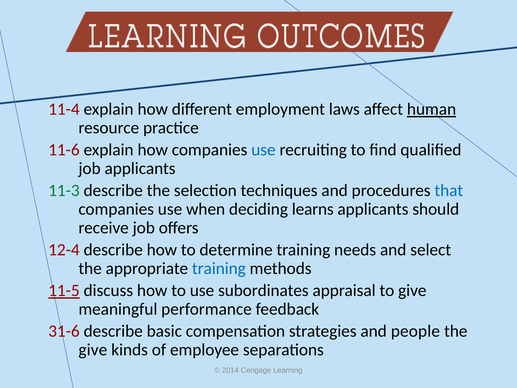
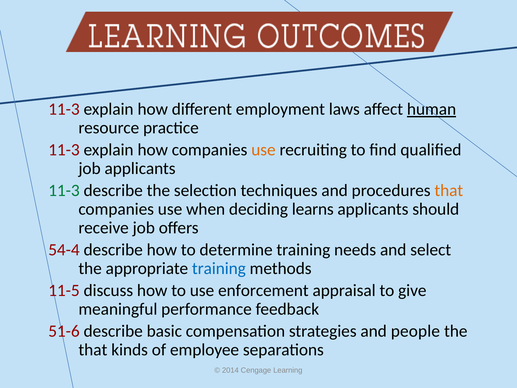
11-4: 11-4 -> 11-3 (64, 109)
11-6: 11-6 -> 11-3 (64, 150)
use colour: blue -> orange (263, 150)
that colour: blue -> orange (449, 190)
12-4: 12-4 -> 54-4 (64, 250)
11-5 underline: present -> none (64, 290)
subordinates: subordinates -> enforcement (263, 290)
31-6: 31-6 -> 51-6 (64, 331)
give: give -> that (93, 350)
